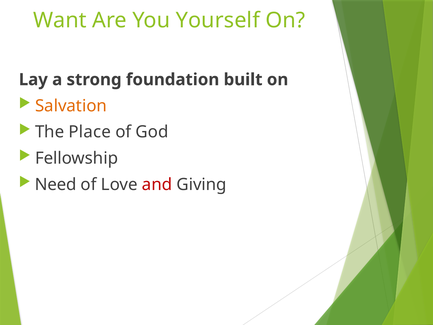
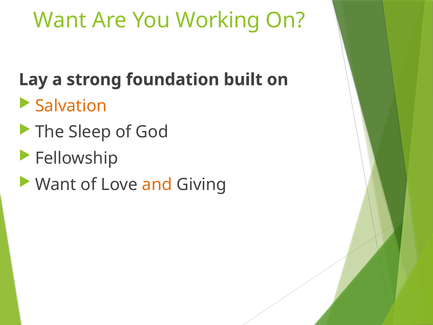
Yourself: Yourself -> Working (218, 20)
Place: Place -> Sleep (90, 132)
Need: Need -> Want (56, 184)
and colour: red -> orange (157, 184)
